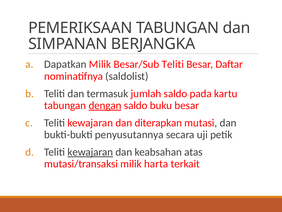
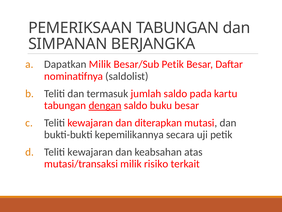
Besar/Sub Teliti: Teliti -> Petik (173, 64)
penyusutannya: penyusutannya -> kepemilikannya (129, 134)
kewajaran underline: present -> none (90, 152)
harta: harta -> risiko (156, 164)
